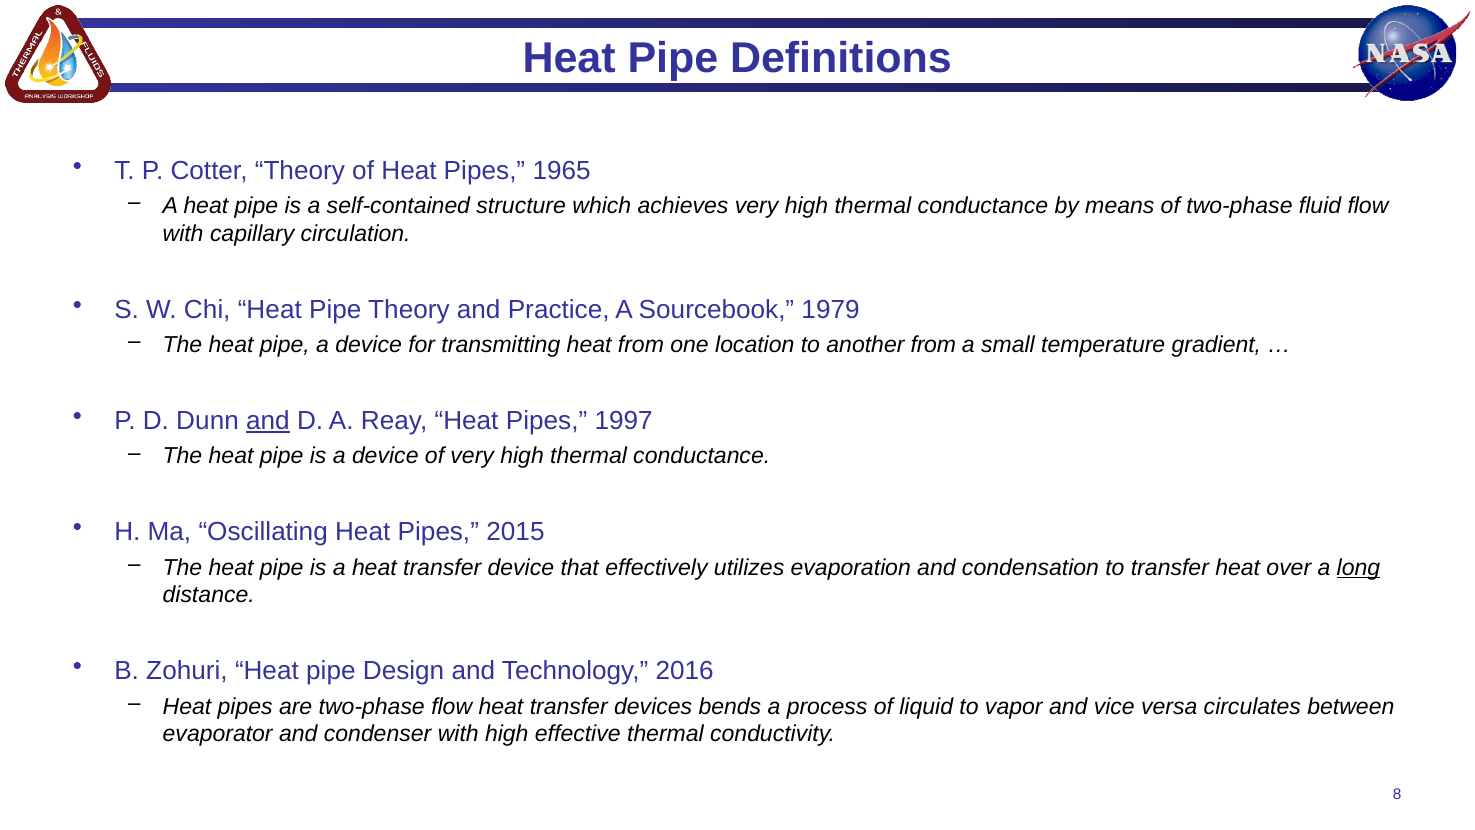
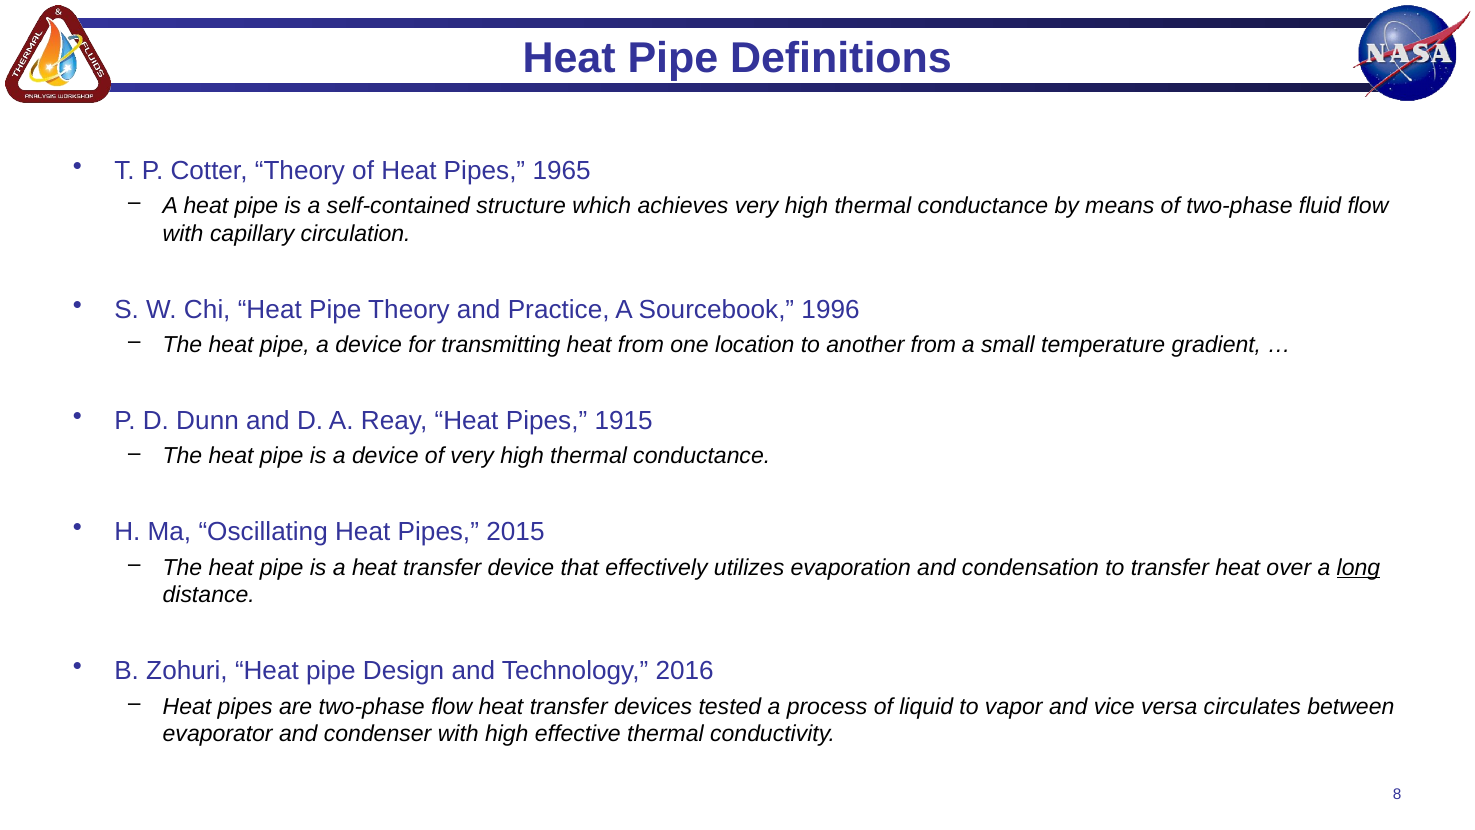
1979: 1979 -> 1996 (831, 309)
and underline: present -> none (268, 421)
1997: 1997 -> 1915 (624, 421)
bends: bends -> tested (730, 706)
